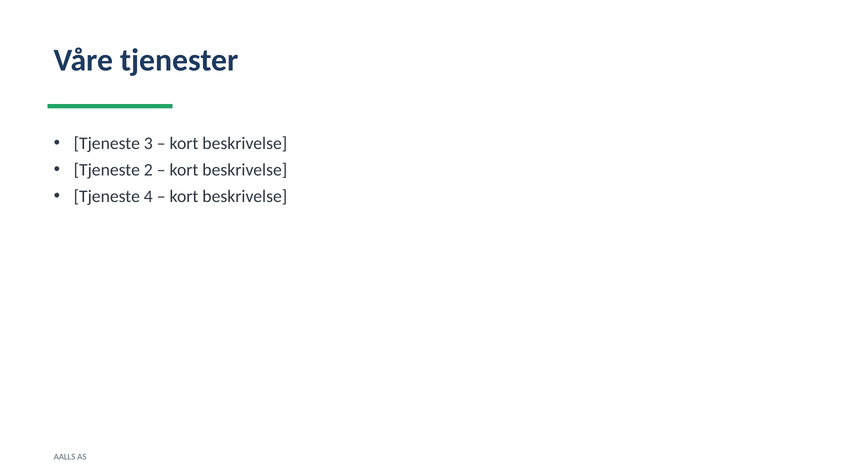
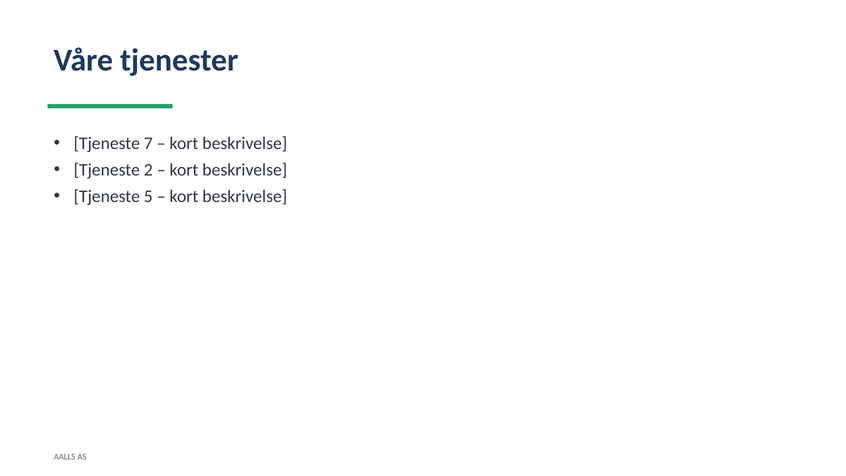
3: 3 -> 7 (148, 143)
4: 4 -> 5 (148, 196)
